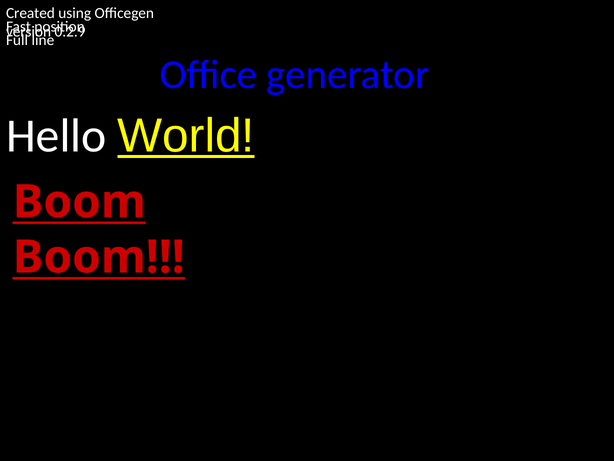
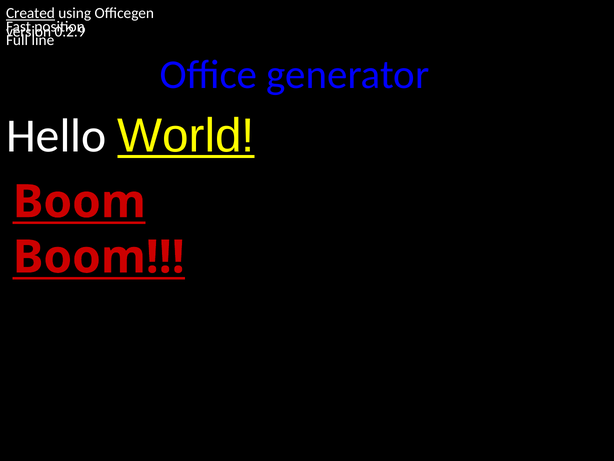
Created underline: none -> present (30, 13)
